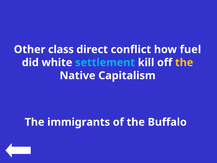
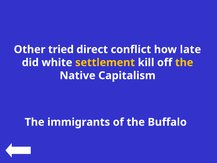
class: class -> tried (61, 49)
fuel: fuel -> late (190, 49)
settlement colour: light blue -> yellow (105, 62)
